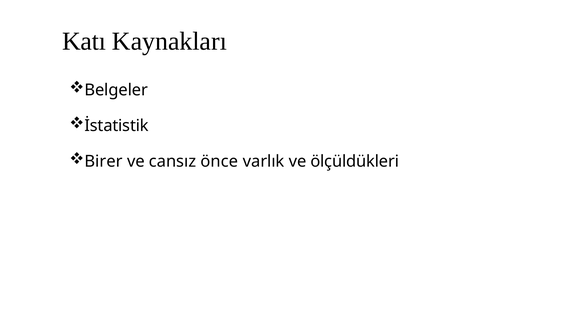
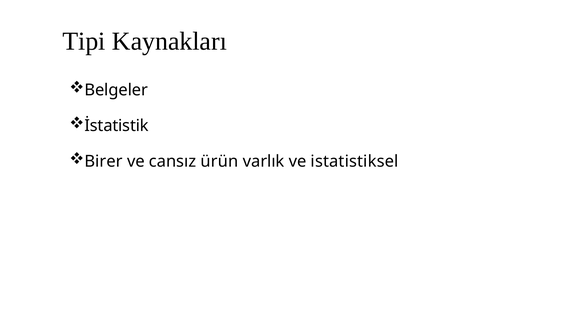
Katı: Katı -> Tipi (84, 41)
önce: önce -> ürün (219, 161)
ölçüldükleri: ölçüldükleri -> istatistiksel (355, 161)
